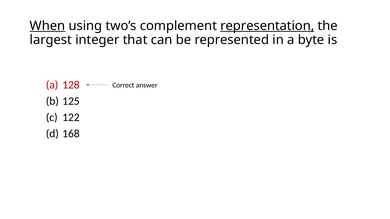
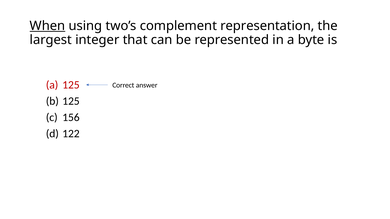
representation underline: present -> none (267, 26)
a 128: 128 -> 125 (71, 85)
122: 122 -> 156 (71, 118)
168: 168 -> 122 (71, 134)
